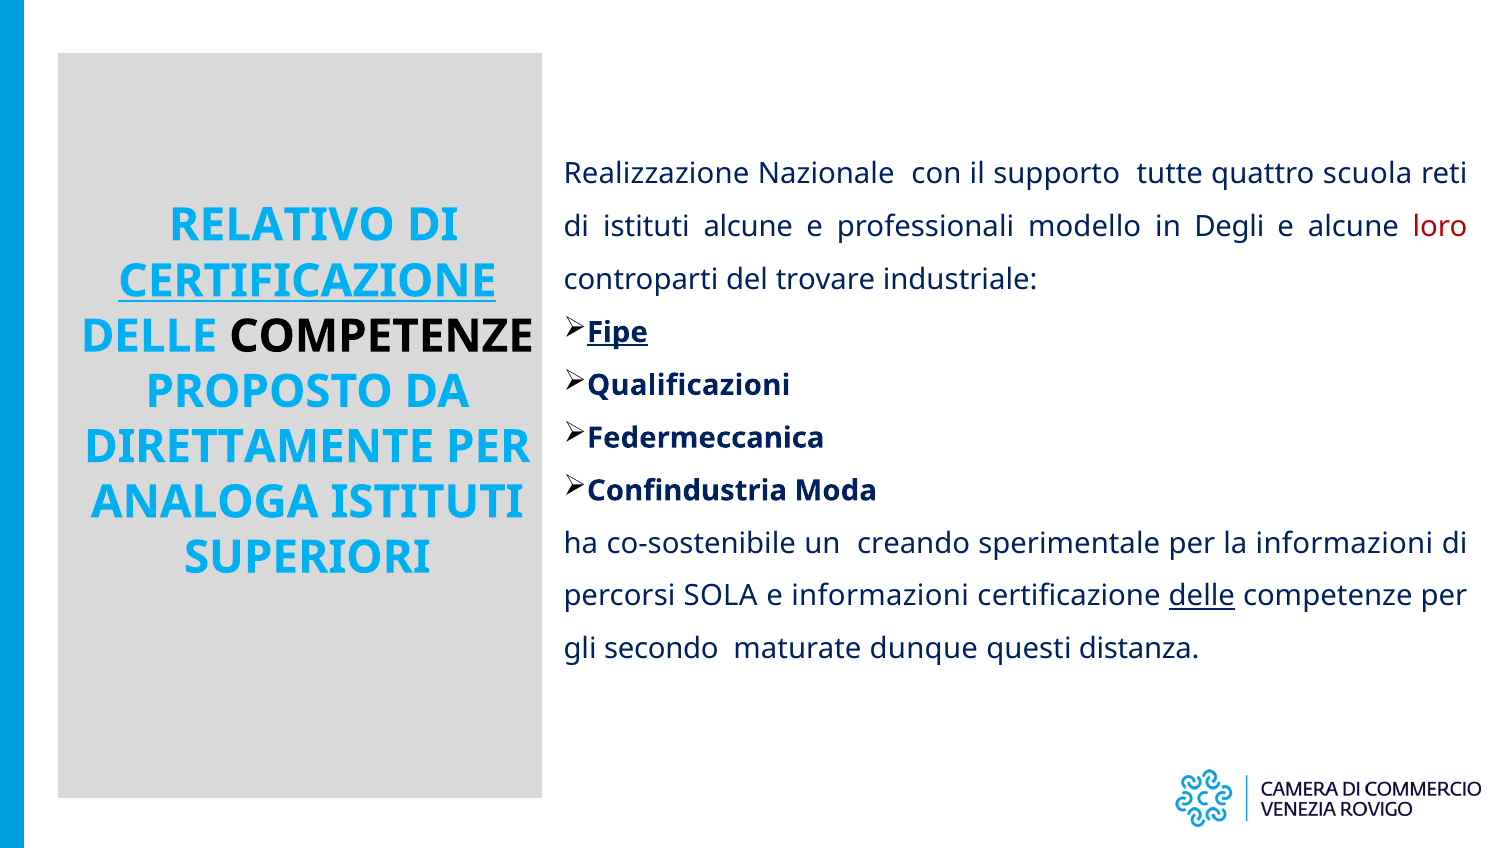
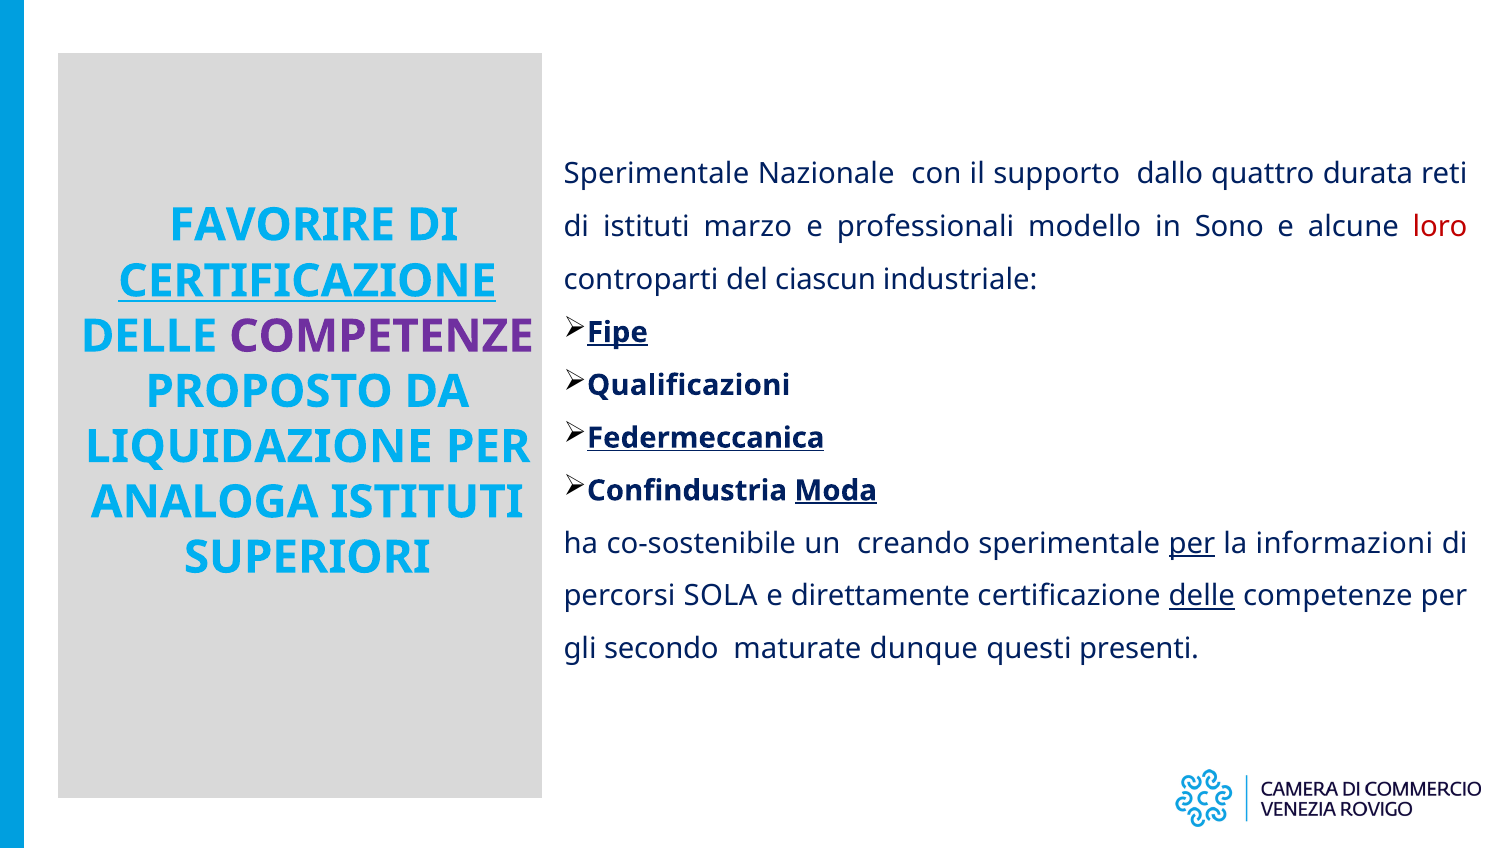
Realizzazione: Realizzazione -> Sperimentale (656, 174)
tutte: tutte -> dallo (1170, 174)
scuola: scuola -> durata (1368, 174)
RELATIVO: RELATIVO -> FAVORIRE (282, 225)
istituti alcune: alcune -> marzo (748, 227)
Degli: Degli -> Sono (1229, 227)
trovare: trovare -> ciascun (826, 280)
COMPETENZE colour: black -> purple (382, 337)
Federmeccanica underline: none -> present (706, 438)
DIRETTAMENTE: DIRETTAMENTE -> LIQUIDAZIONE (259, 447)
Moda underline: none -> present (836, 491)
per underline: none -> present (1192, 544)
e informazioni: informazioni -> direttamente (880, 596)
distanza: distanza -> presenti (1139, 649)
